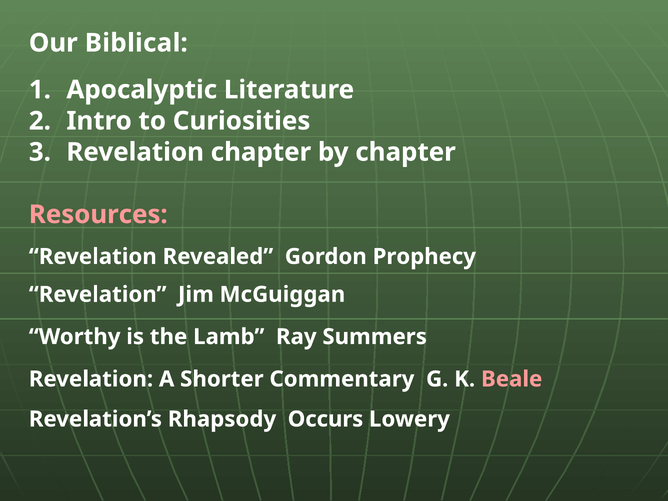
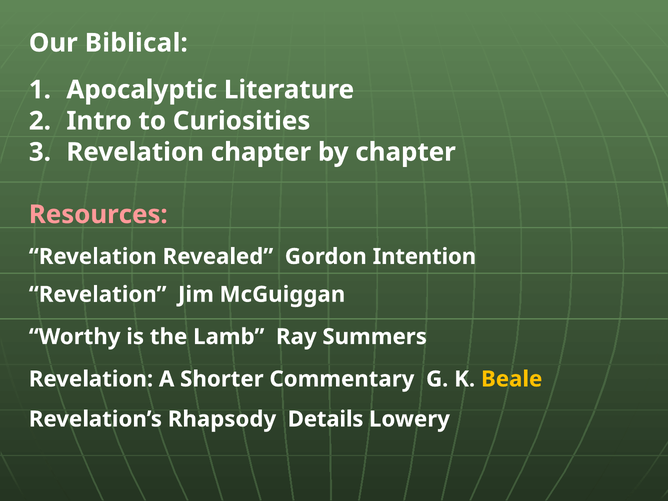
Prophecy: Prophecy -> Intention (424, 257)
Beale colour: pink -> yellow (512, 379)
Occurs: Occurs -> Details (326, 419)
